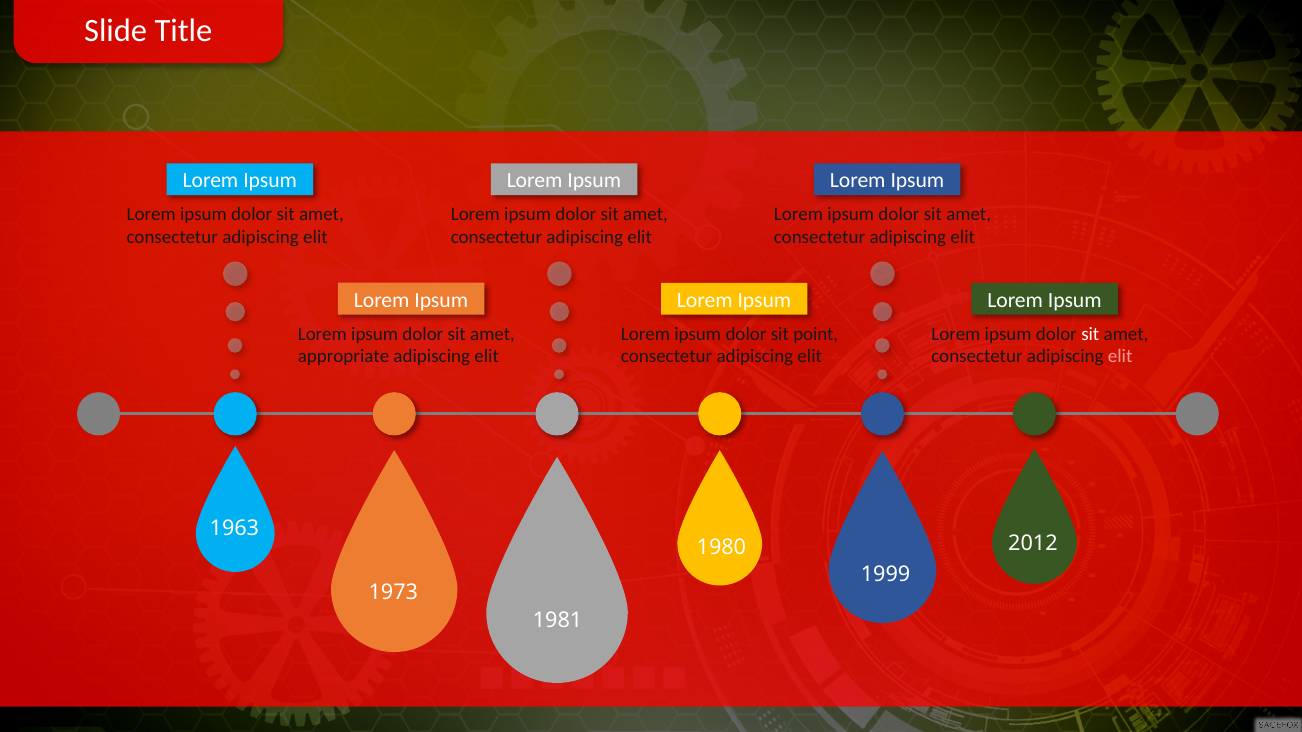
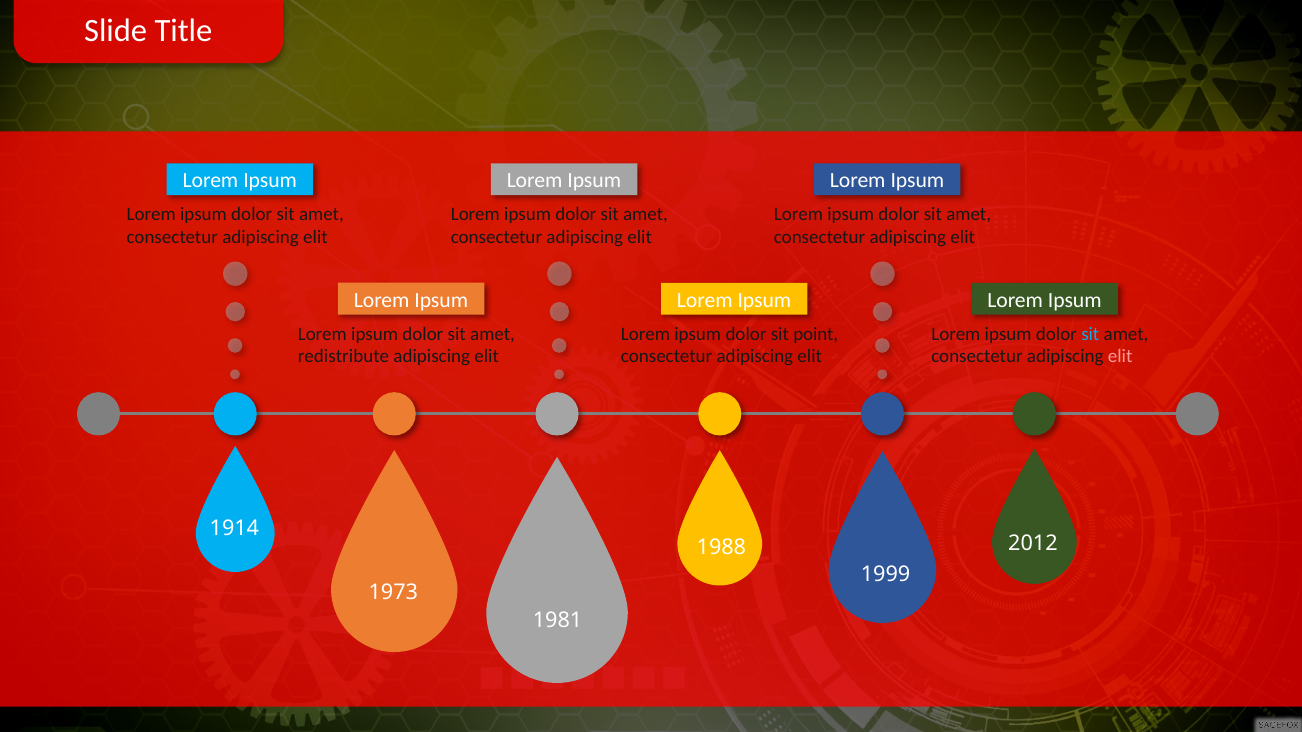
sit colour: white -> light blue (1090, 334)
appropriate: appropriate -> redistribute (343, 357)
1963: 1963 -> 1914 (234, 528)
1980: 1980 -> 1988 (721, 548)
